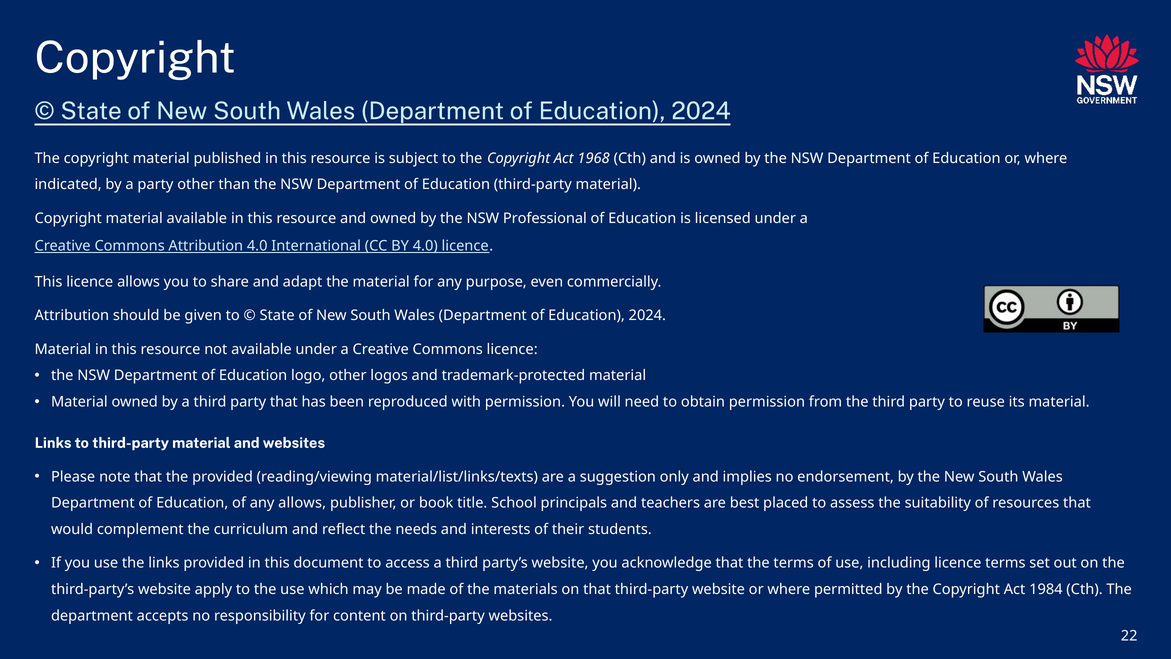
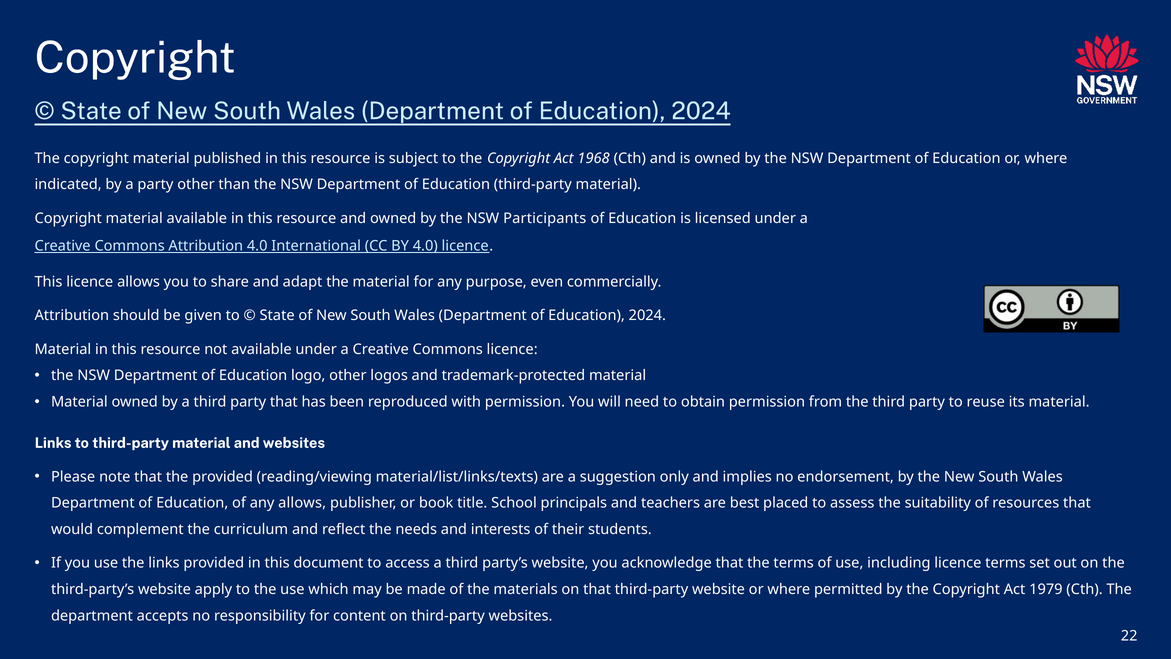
Professional: Professional -> Participants (545, 218)
1984: 1984 -> 1979 (1046, 589)
